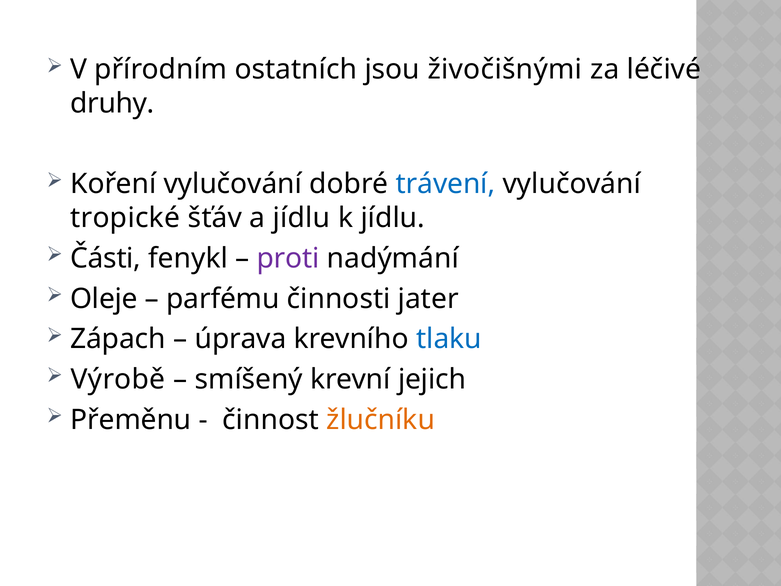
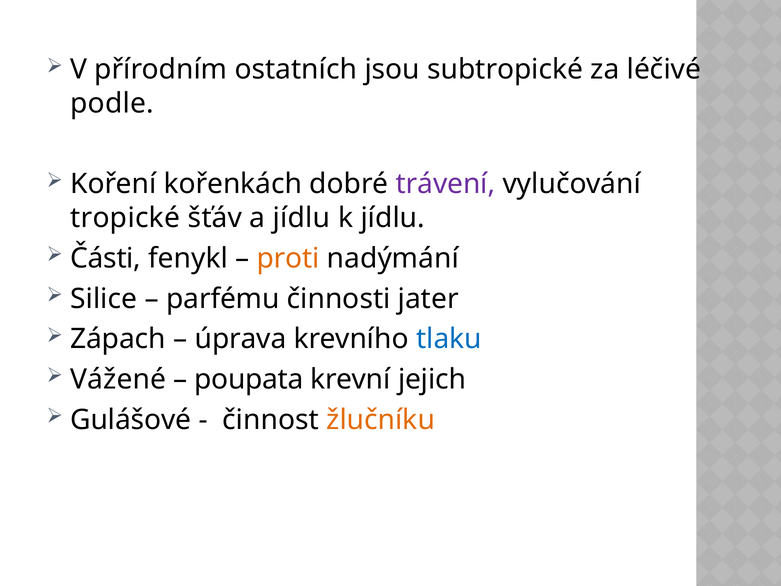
živočišnými: živočišnými -> subtropické (505, 70)
druhy: druhy -> podle (112, 103)
Koření vylučování: vylučování -> kořenkách (233, 184)
trávení colour: blue -> purple (445, 184)
proti colour: purple -> orange (288, 258)
Oleje: Oleje -> Silice (104, 299)
Výrobě: Výrobě -> Vážené (118, 379)
smíšený: smíšený -> poupata (249, 379)
Přeměnu: Přeměnu -> Gulášové (131, 420)
